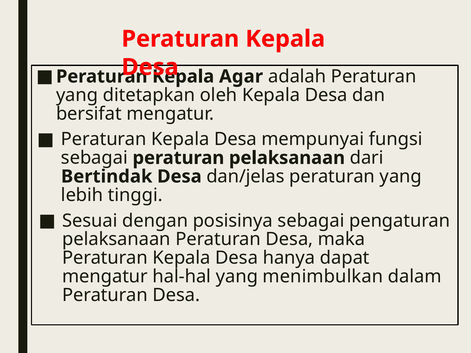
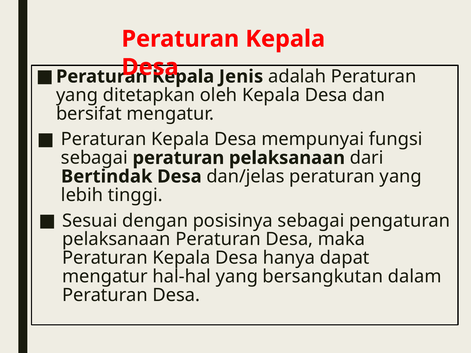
Agar: Agar -> Jenis (241, 77)
menimbulkan: menimbulkan -> bersangkutan (323, 277)
